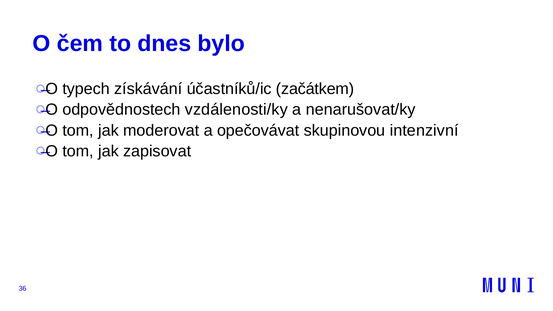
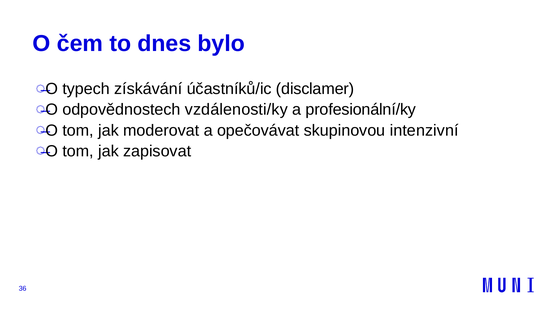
začátkem: začátkem -> disclamer (315, 89)
nenarušovat/ky: nenarušovat/ky -> profesionální/ky (361, 110)
